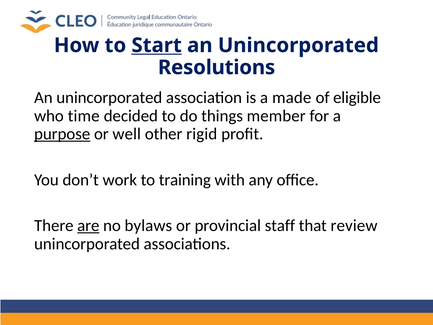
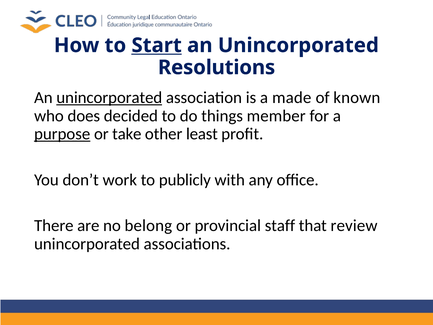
unincorporated underline: none -> present (109, 98)
eligible: eligible -> known (357, 98)
time: time -> does (84, 116)
well: well -> take (127, 134)
rigid: rigid -> least (202, 134)
training: training -> publicly (185, 180)
are underline: present -> none (88, 225)
bylaws: bylaws -> belong (148, 225)
